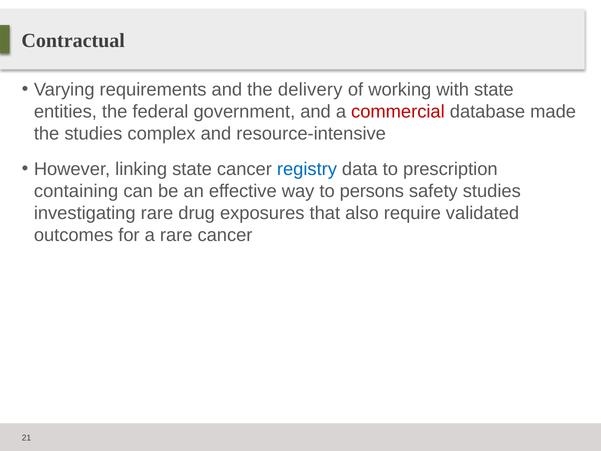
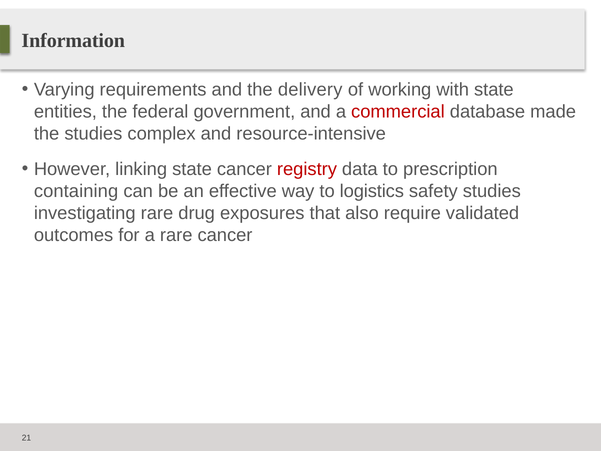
Contractual: Contractual -> Information (73, 40)
registry colour: blue -> red (307, 169)
persons: persons -> logistics (372, 191)
